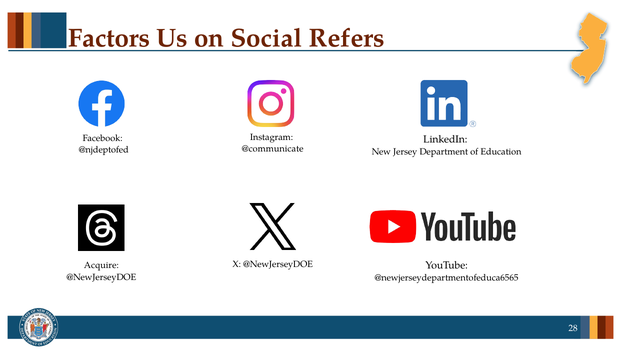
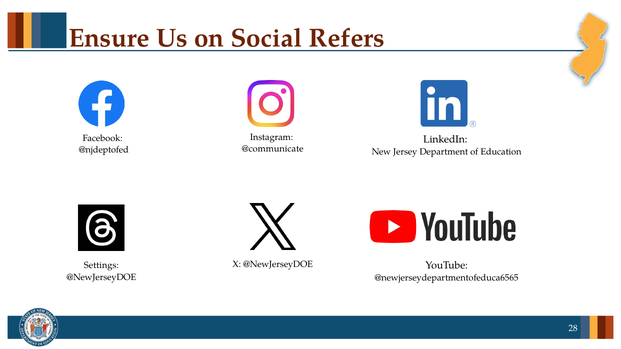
Factors: Factors -> Ensure (109, 38)
Acquire: Acquire -> Settings (101, 266)
